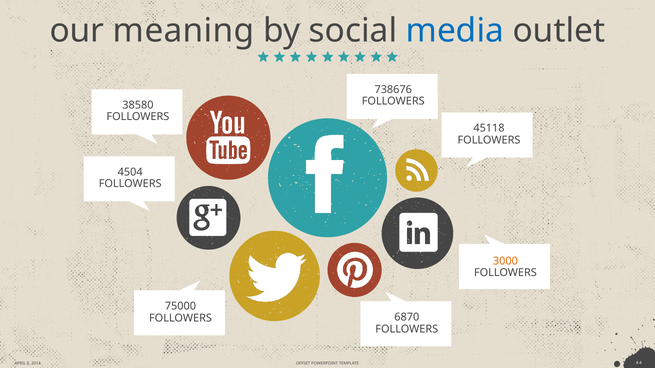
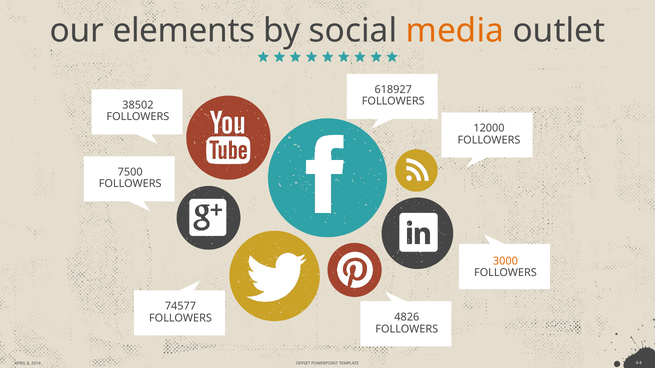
meaning: meaning -> elements (184, 31)
media colour: blue -> orange (455, 31)
738676: 738676 -> 618927 (393, 90)
38580: 38580 -> 38502 (138, 105)
45118: 45118 -> 12000 (489, 128)
4504: 4504 -> 7500 (130, 172)
75000: 75000 -> 74577 (180, 307)
6870: 6870 -> 4826 (407, 318)
